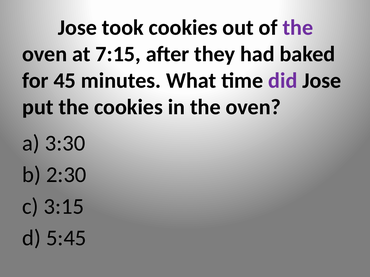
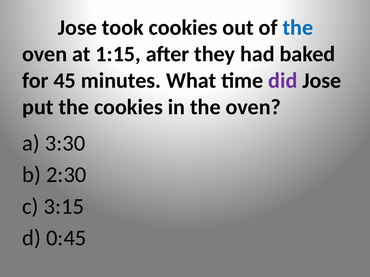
the colour: purple -> blue (298, 28)
7:15: 7:15 -> 1:15 (118, 54)
5:45: 5:45 -> 0:45 (66, 238)
